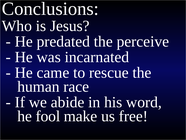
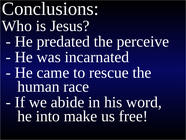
fool: fool -> into (48, 116)
